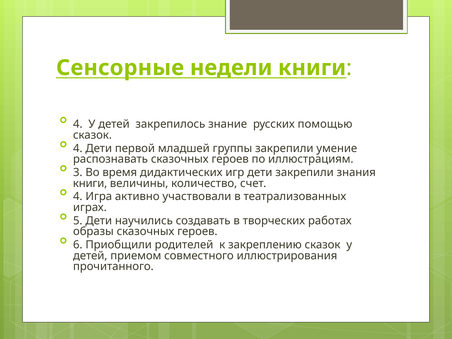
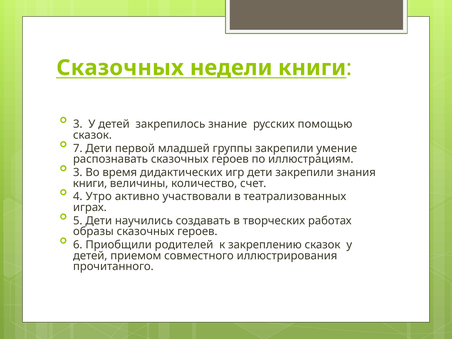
Сенсорные: Сенсорные -> Сказочных (120, 68)
4: 4 -> 3 (78, 124)
4: 4 -> 7 (78, 148)
Игра: Игра -> Утро (99, 197)
